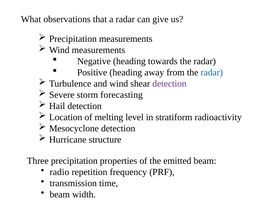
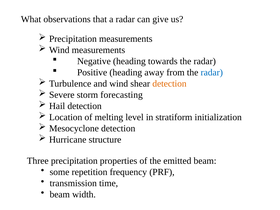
detection colour: purple -> orange (169, 84)
radioactivity: radioactivity -> initialization (218, 117)
radio: radio -> some (60, 172)
